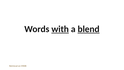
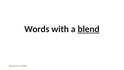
with underline: present -> none (60, 29)
